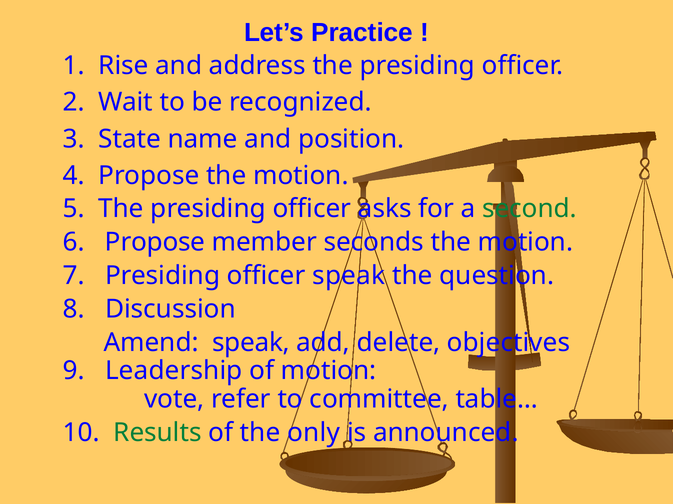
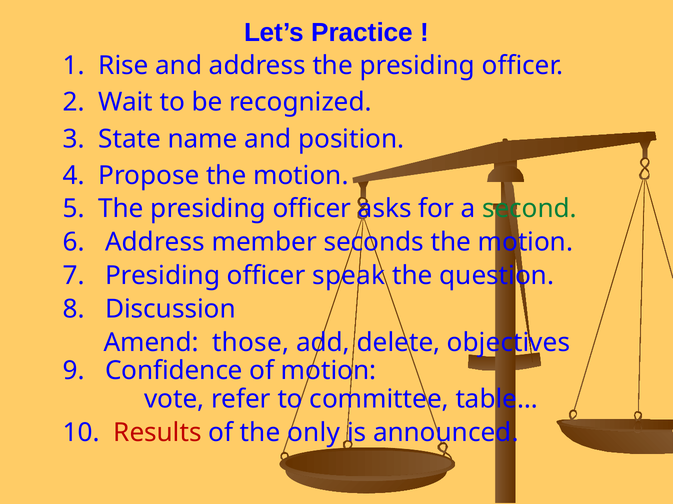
6 Propose: Propose -> Address (155, 242)
Amend speak: speak -> those (251, 343)
Leadership: Leadership -> Confidence (174, 371)
Results colour: green -> red (157, 433)
